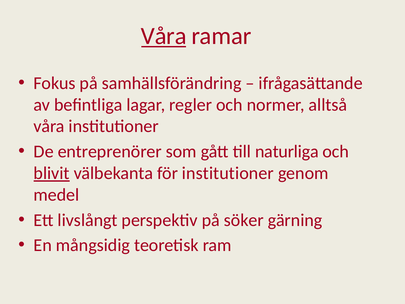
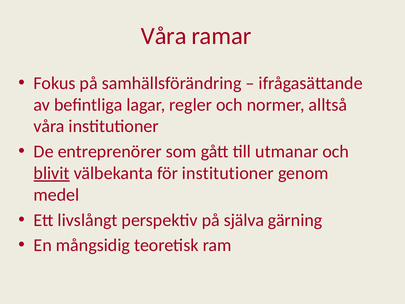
Våra underline: present -> none (164, 36)
naturliga: naturliga -> utmanar (287, 151)
söker: söker -> själva (244, 220)
